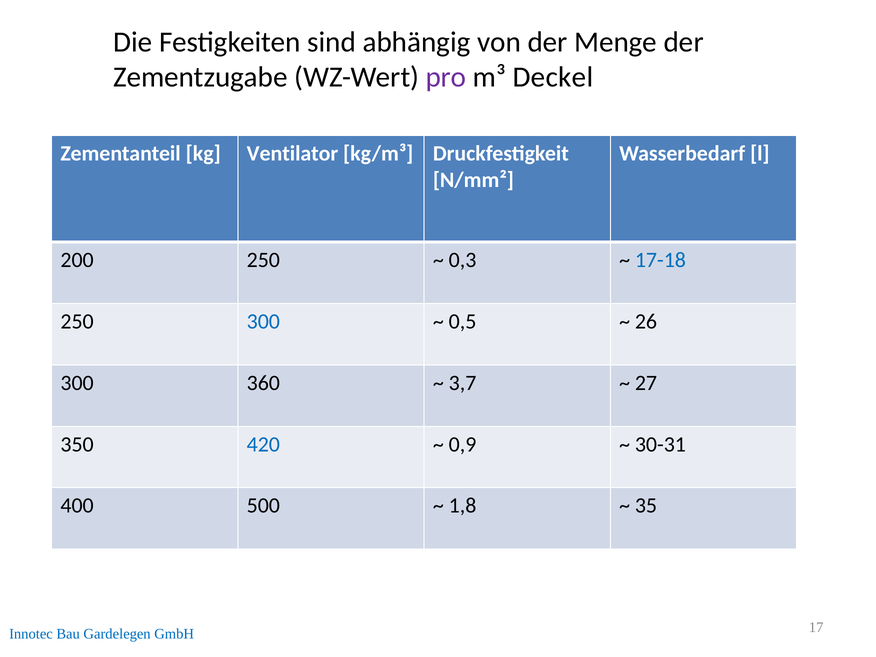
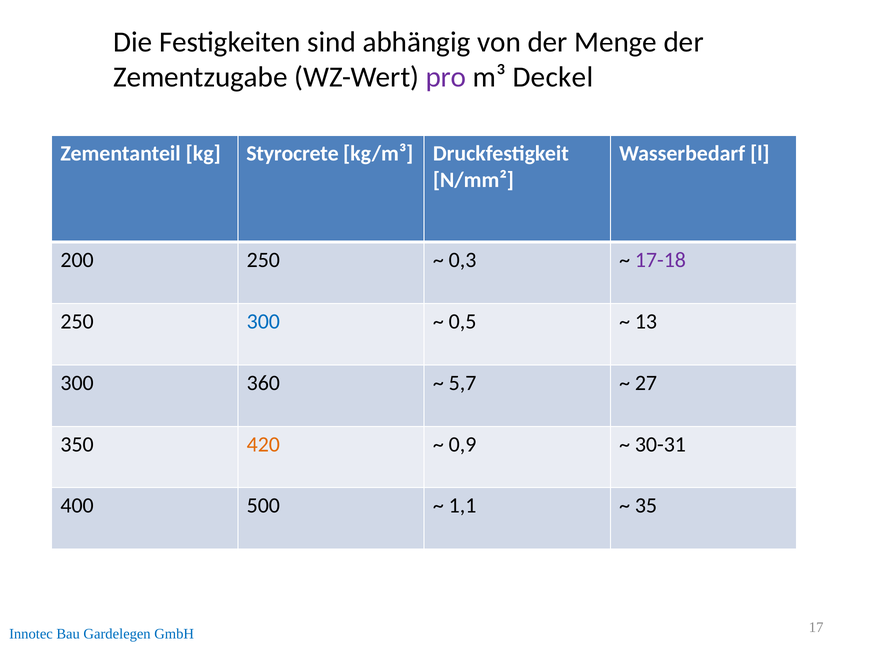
Ventilator: Ventilator -> Styrocrete (293, 153)
17-18 colour: blue -> purple (660, 260)
26: 26 -> 13 (646, 321)
3,7: 3,7 -> 5,7 (463, 383)
420 colour: blue -> orange (263, 444)
1,8: 1,8 -> 1,1 (463, 506)
